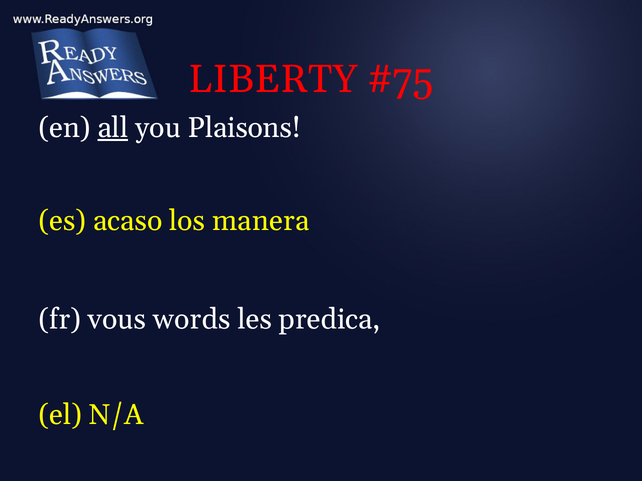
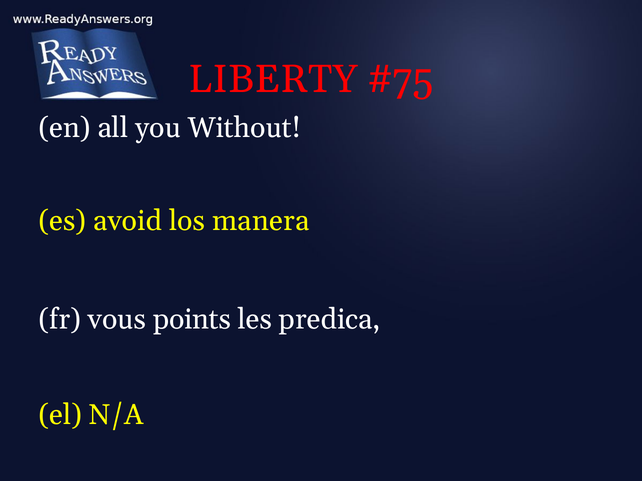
all underline: present -> none (113, 128)
Plaisons: Plaisons -> Without (245, 128)
acaso: acaso -> avoid (128, 221)
words: words -> points (192, 320)
